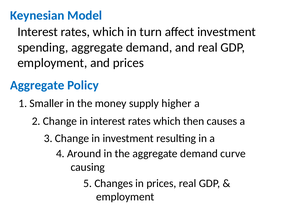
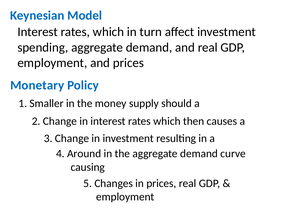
Aggregate: Aggregate -> Monetary (37, 85)
higher: higher -> should (177, 103)
